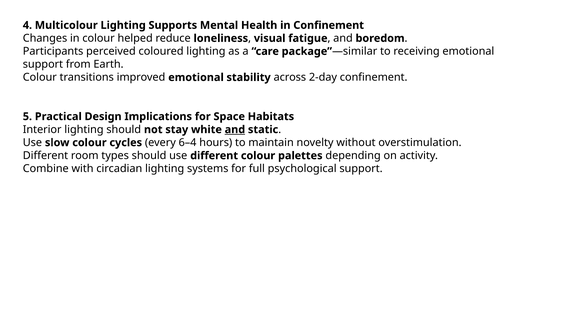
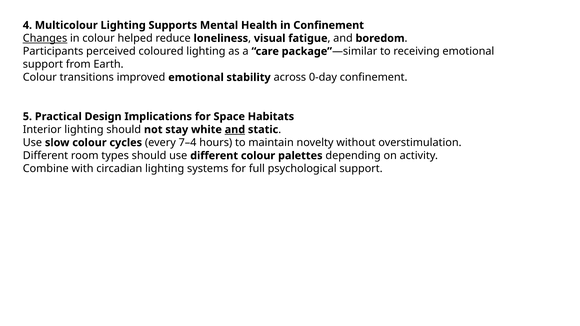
Changes underline: none -> present (45, 38)
2-day: 2-day -> 0-day (323, 77)
6–4: 6–4 -> 7–4 (188, 143)
